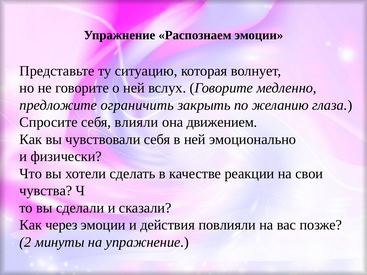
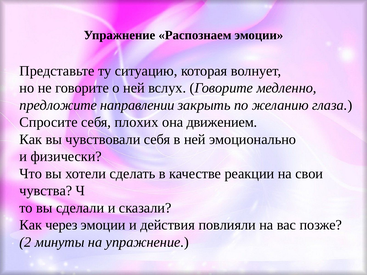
ограничить: ограничить -> направлении (137, 105)
влияли: влияли -> плохих (137, 122)
